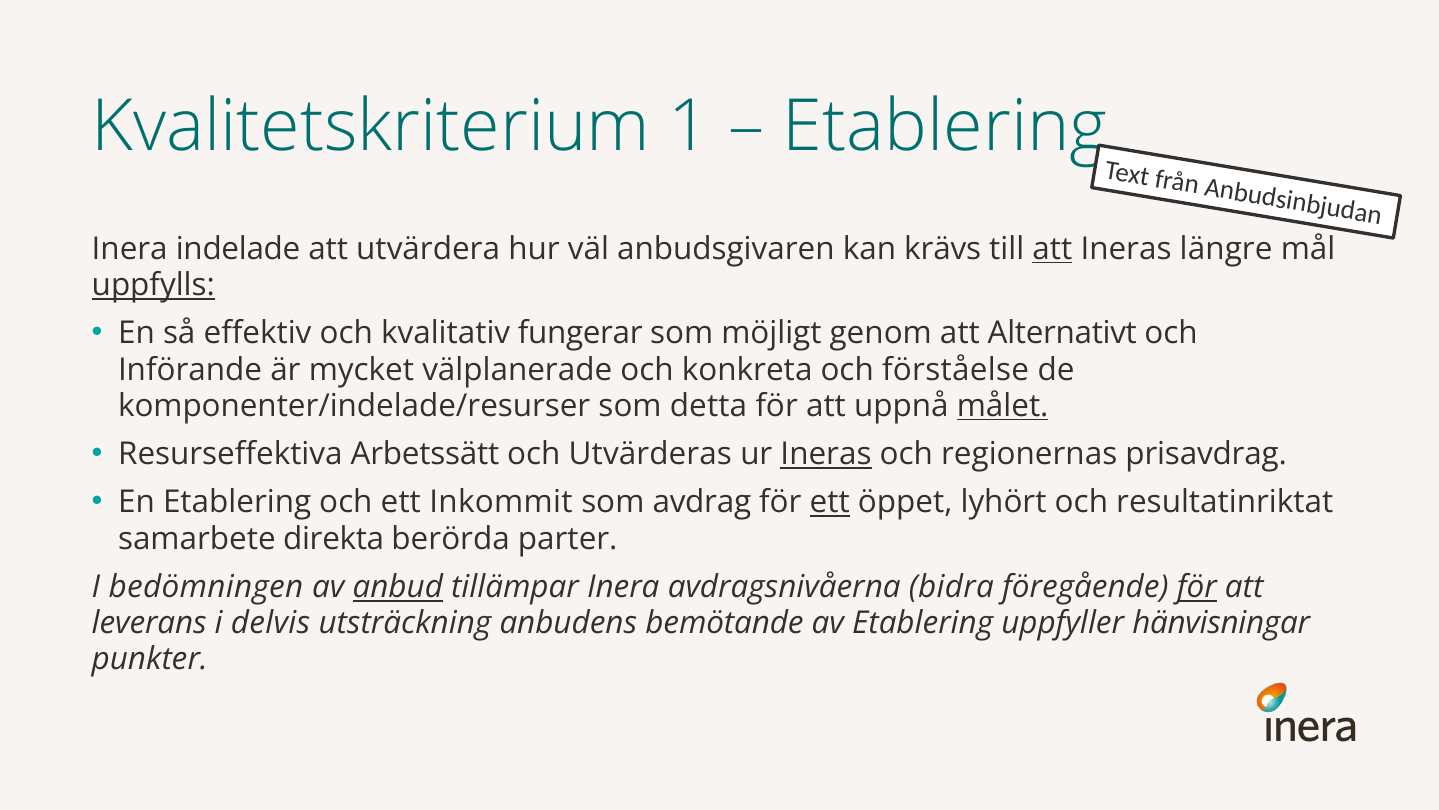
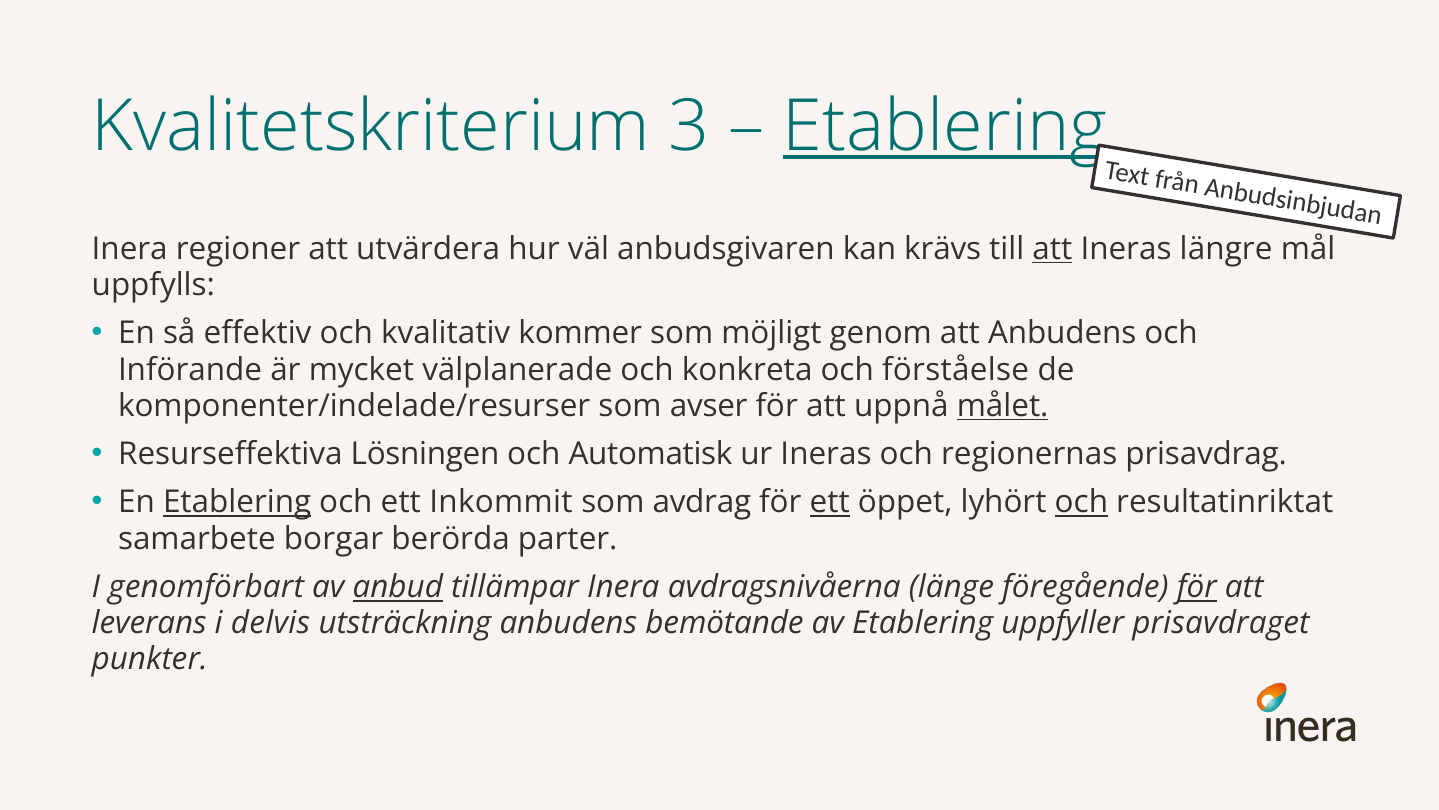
1: 1 -> 3 (689, 126)
Etablering underline: none -> present (945, 126)
indelade: indelade -> regioner (238, 249)
uppfylls underline: present -> none (153, 285)
fungerar: fungerar -> kommer (580, 333)
att Alternativt: Alternativt -> Anbudens (1062, 333)
detta: detta -> avser (709, 406)
Arbetssätt: Arbetssätt -> Lösningen (425, 454)
Utvärderas: Utvärderas -> Automatisk (651, 454)
Ineras underline: present -> none (826, 454)
Etablering underline: none -> present (237, 502)
och underline: none -> present (1081, 502)
direkta: direkta -> borgar (333, 538)
bedömningen: bedömningen -> genomförbart (206, 587)
bidra: bidra -> länge (951, 587)
hänvisningar: hänvisningar -> prisavdraget (1221, 623)
